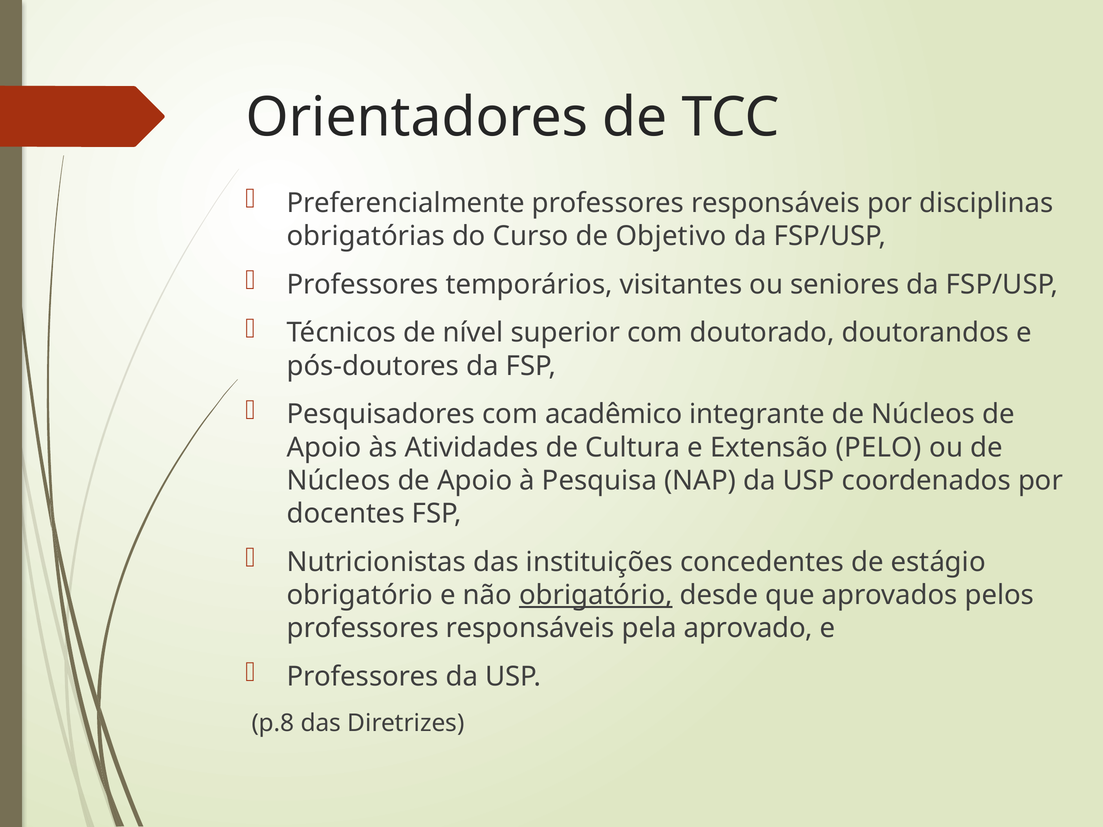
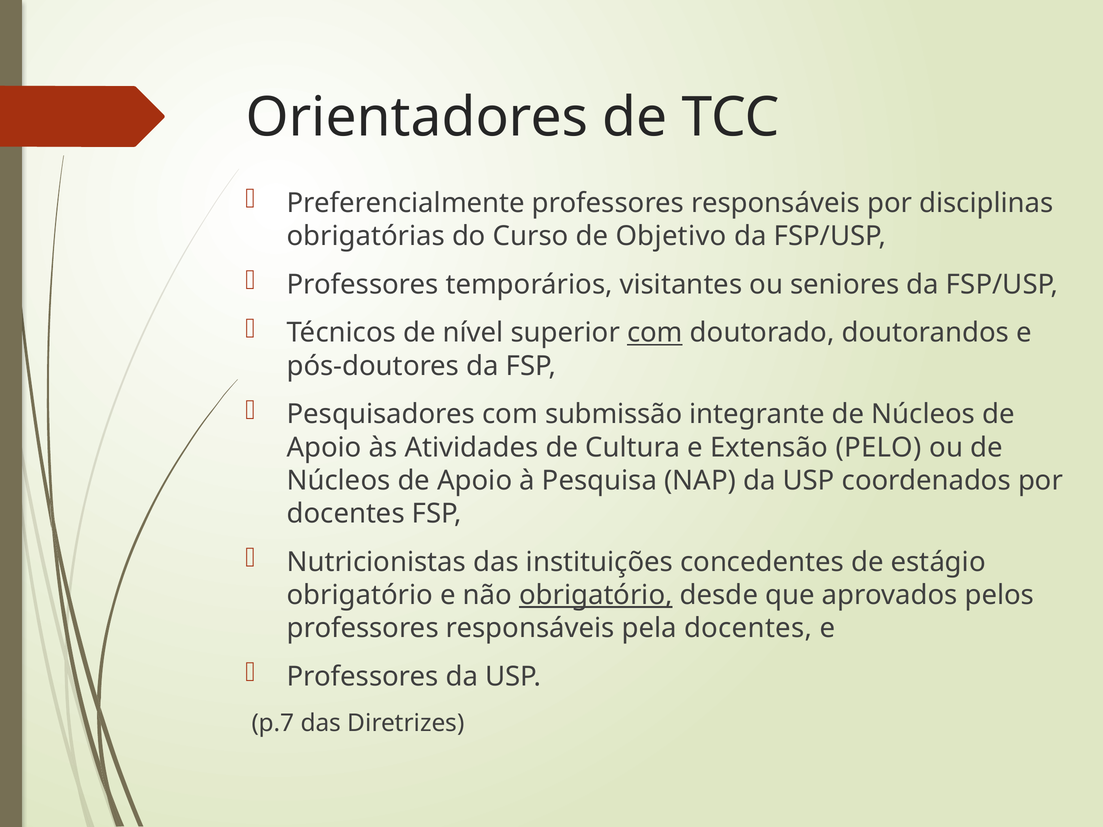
com underline: none -> present (655, 333)
acadêmico: acadêmico -> submissão (614, 415)
pela aprovado: aprovado -> docentes (748, 628)
p.8: p.8 -> p.7 (273, 723)
